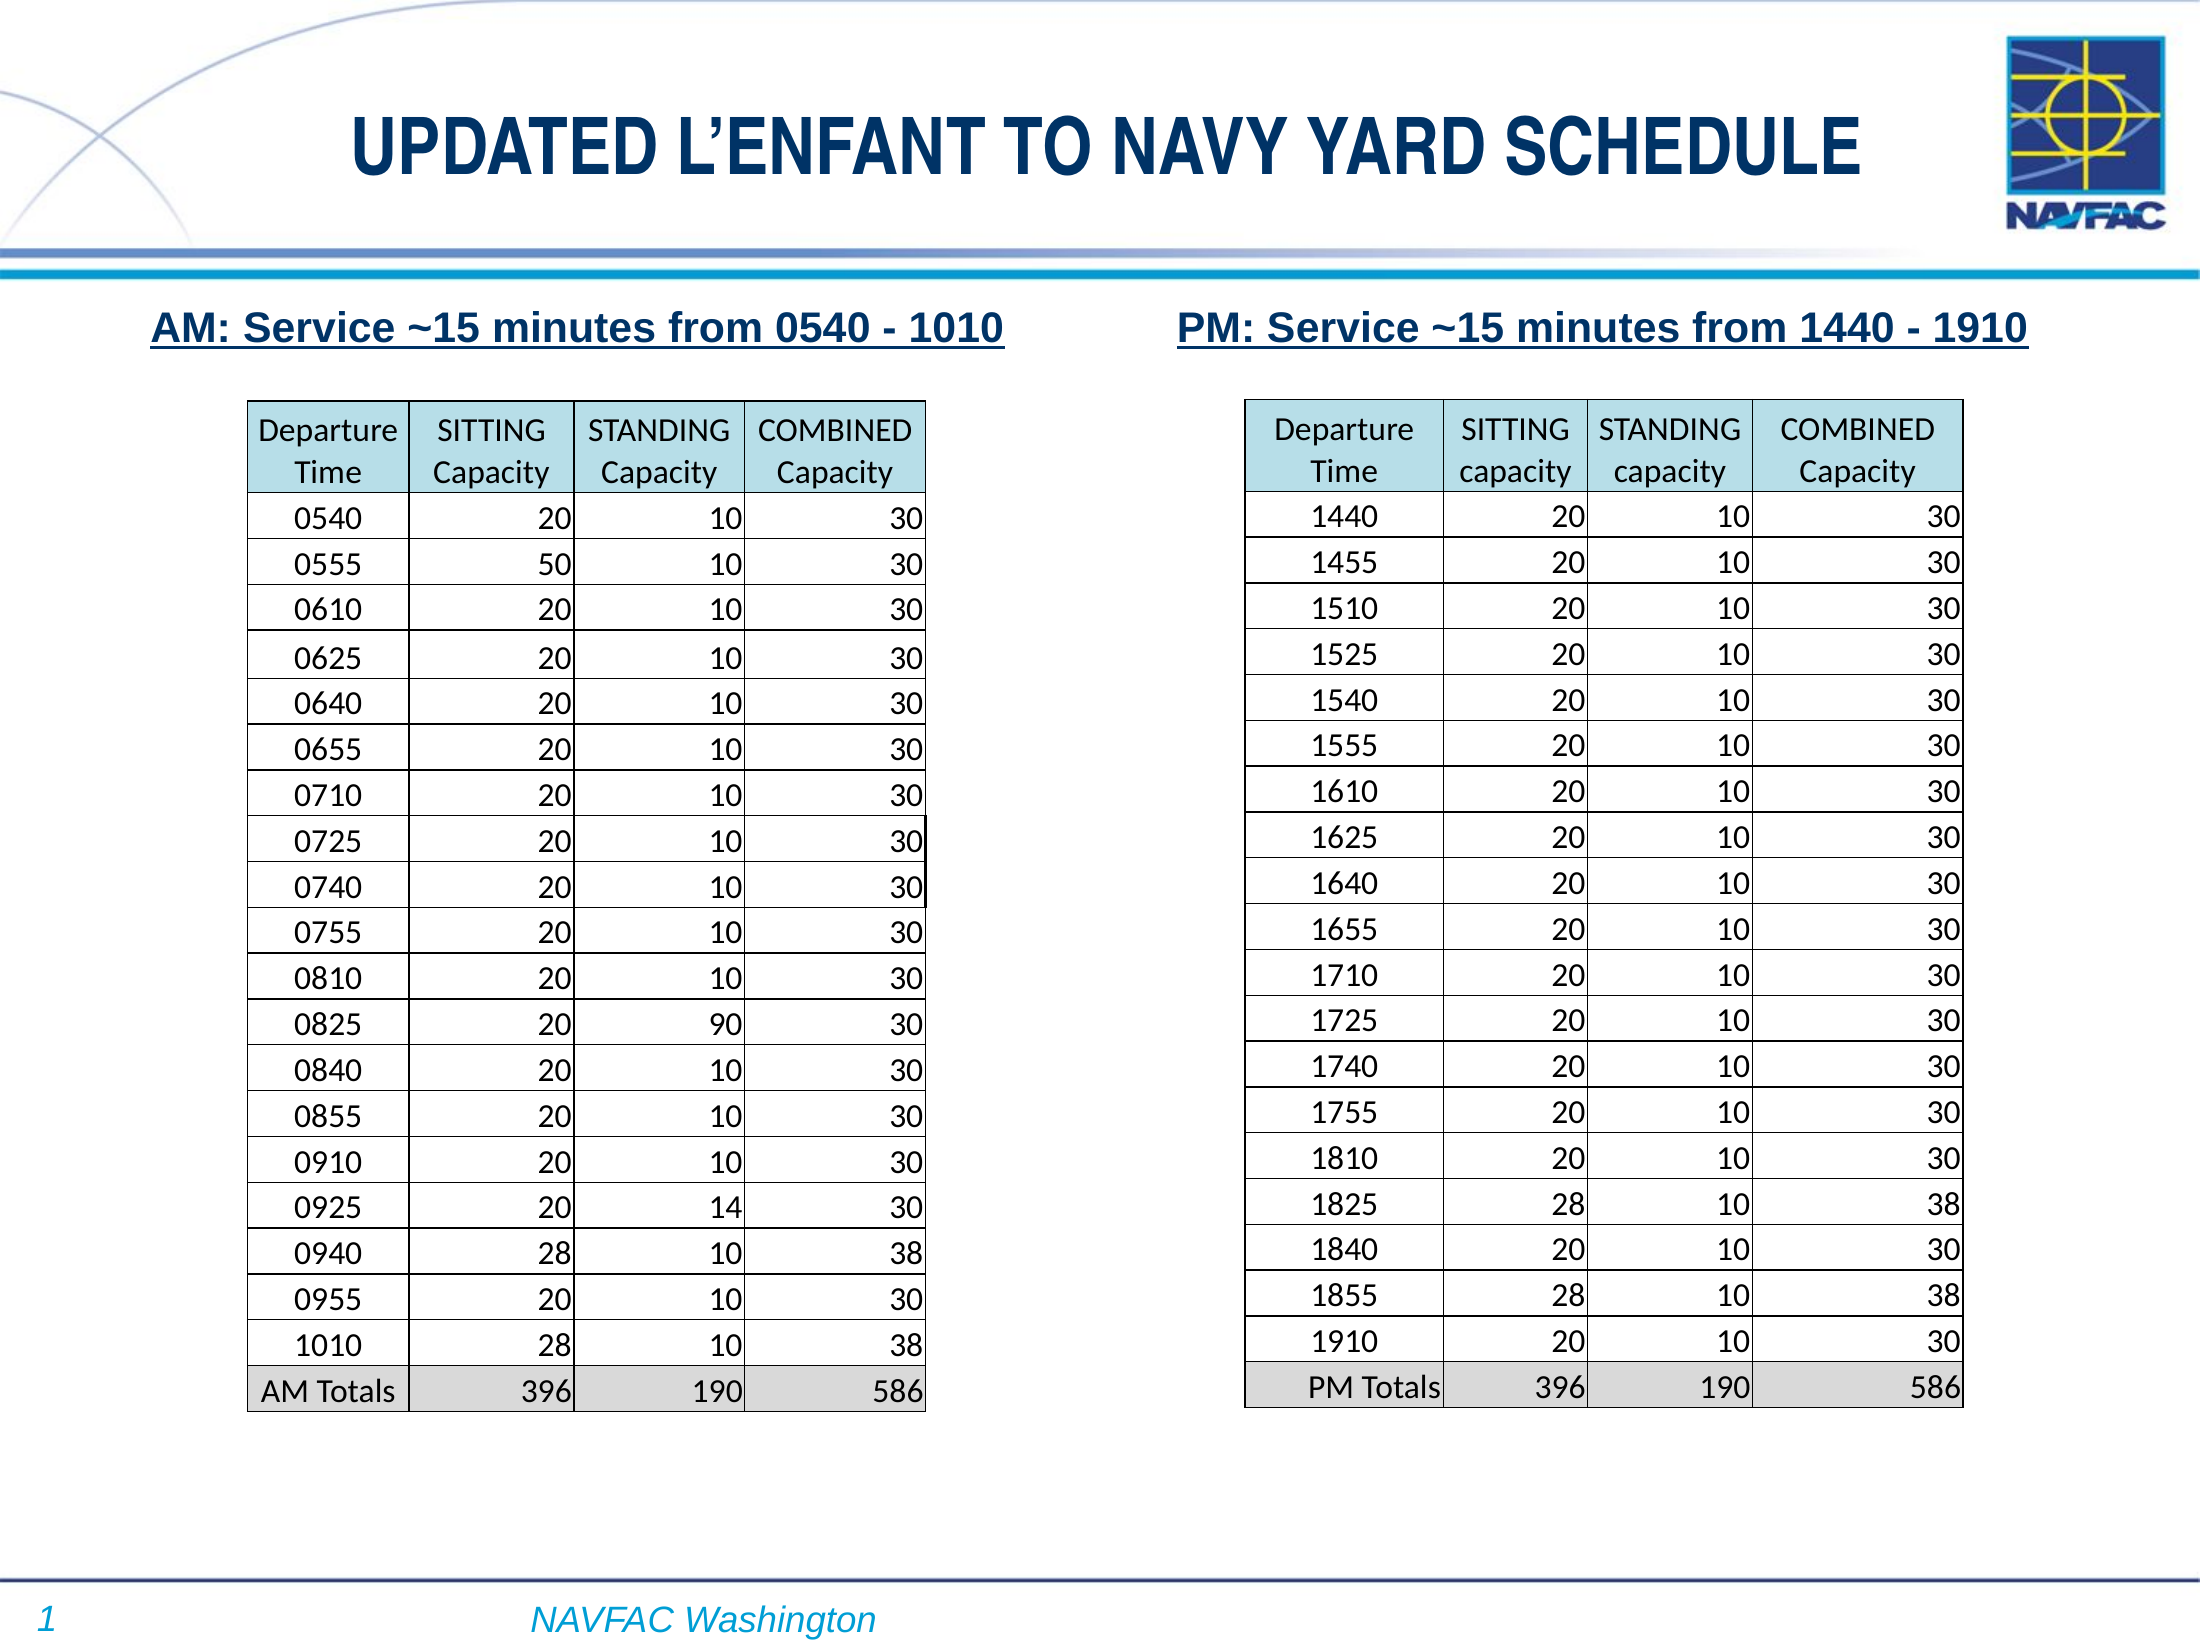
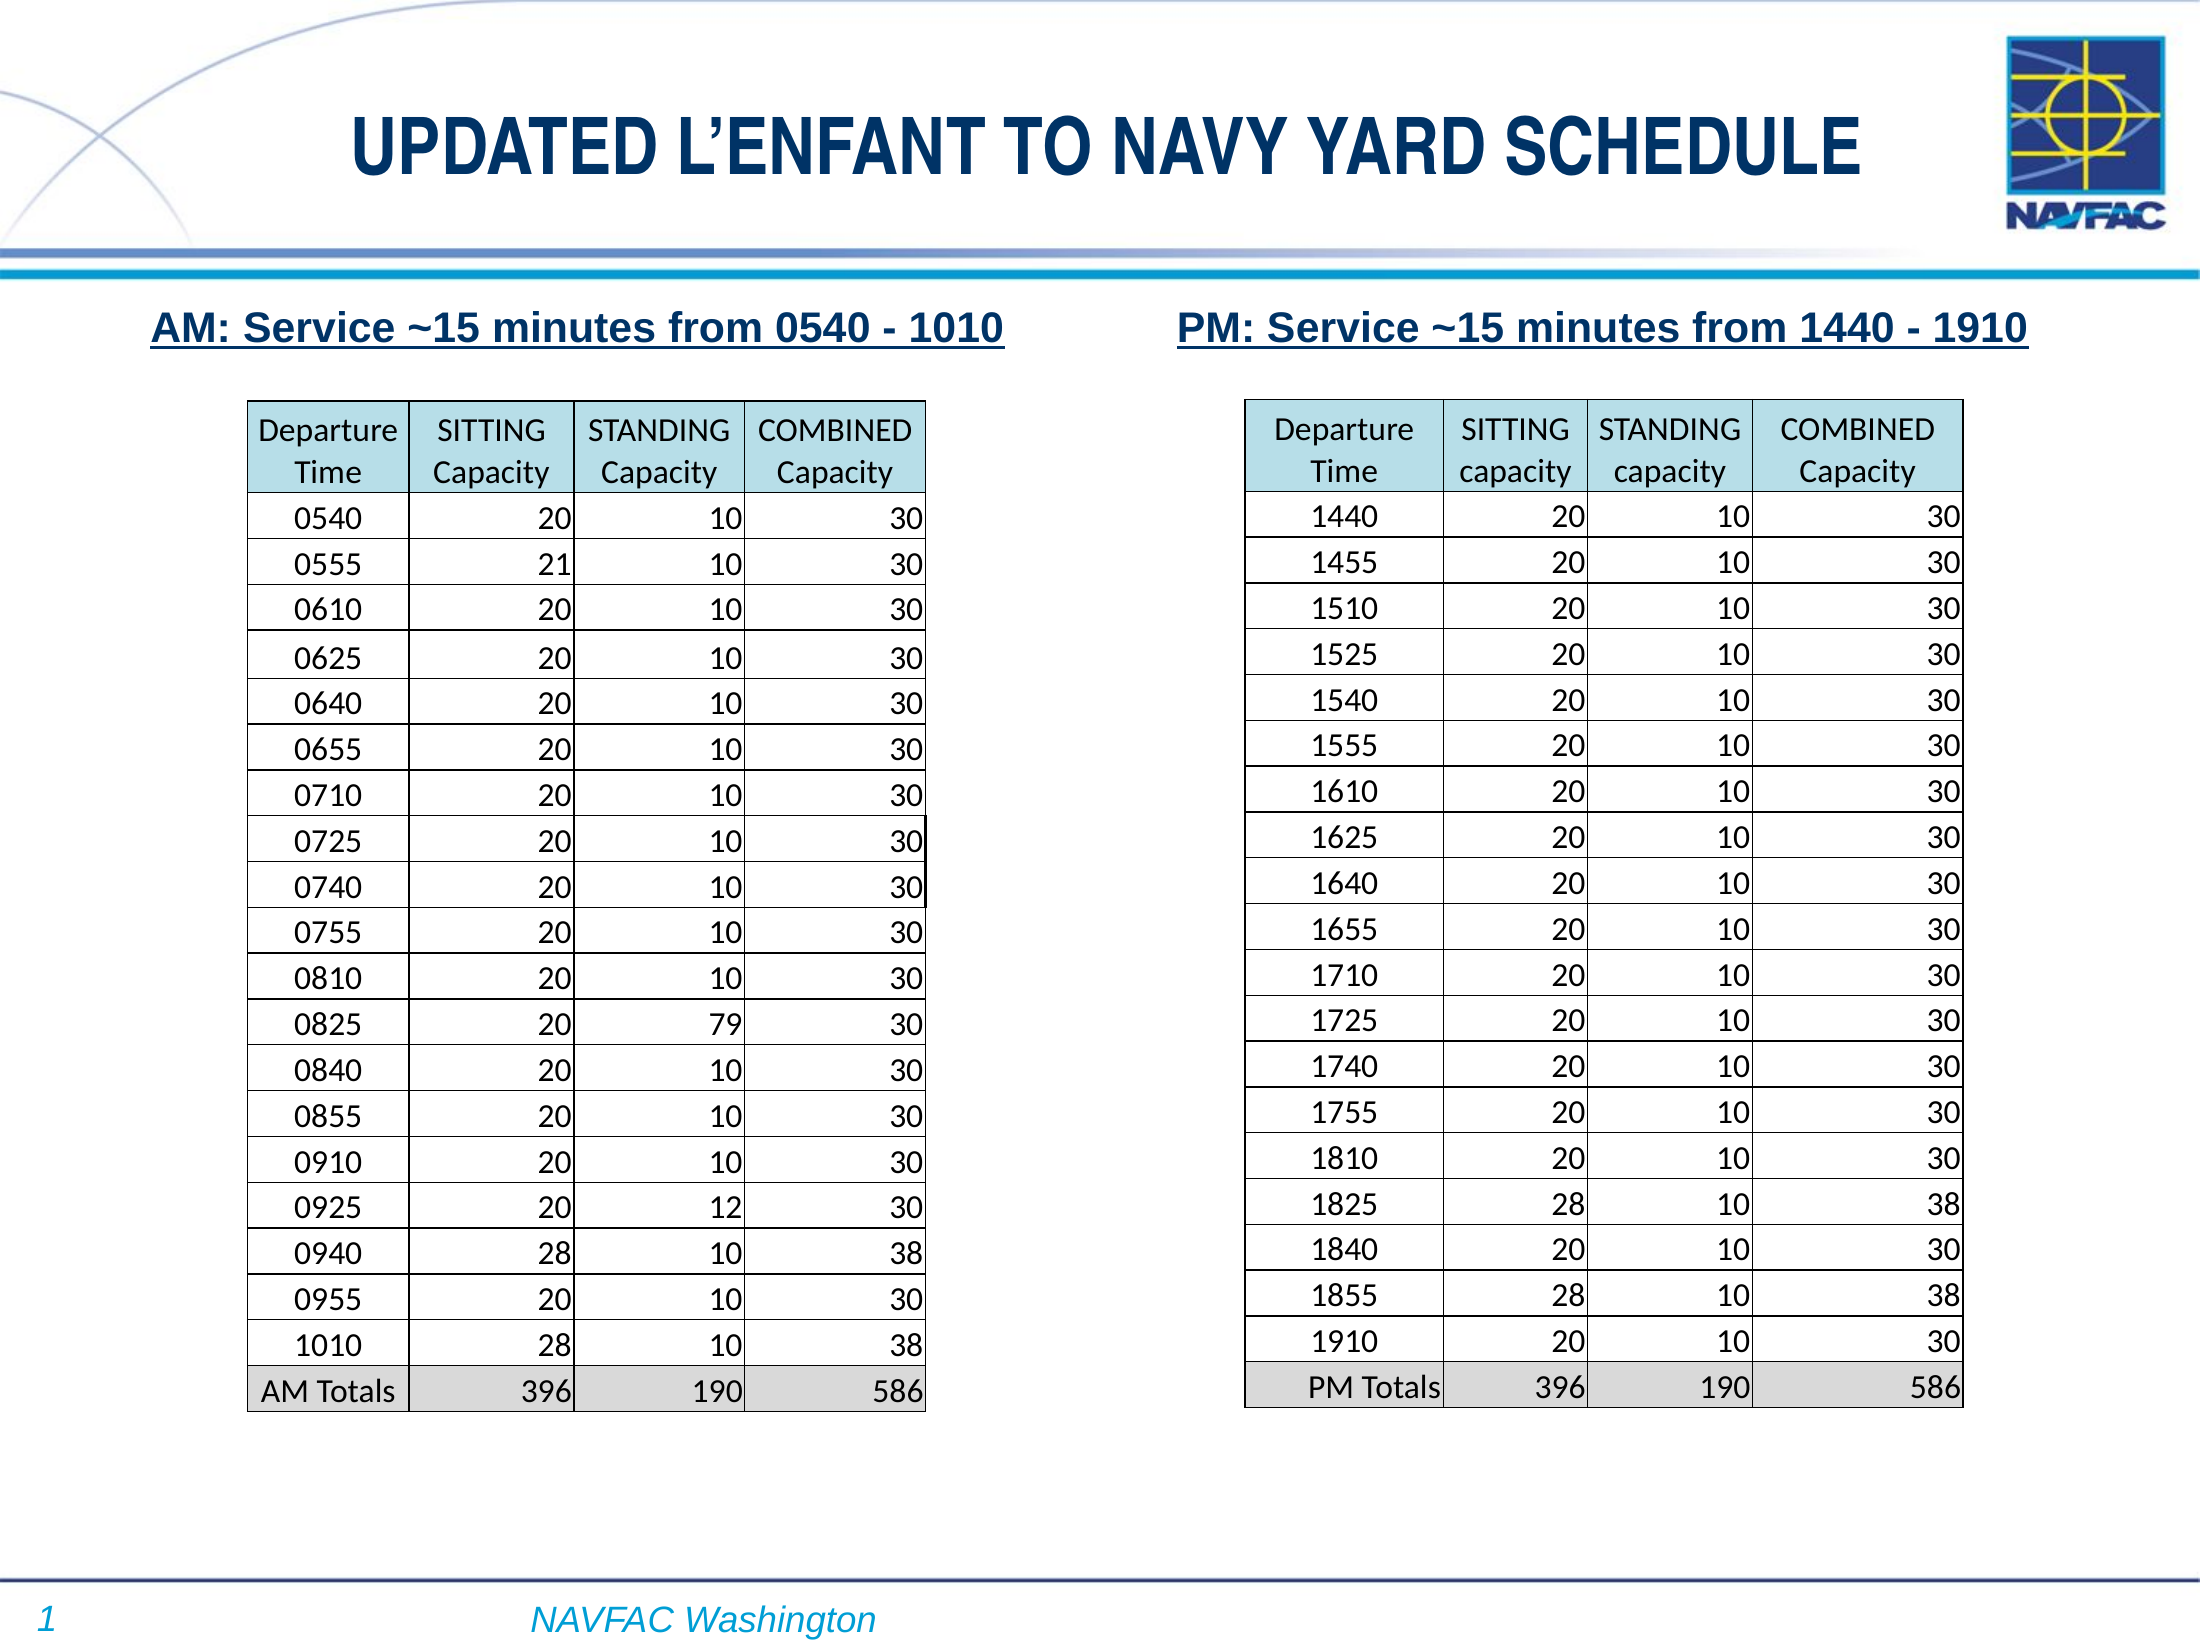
50: 50 -> 21 (555, 564)
90: 90 -> 79 (725, 1024)
14: 14 -> 12 (725, 1208)
